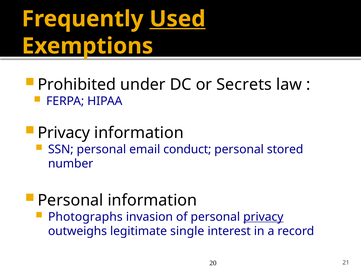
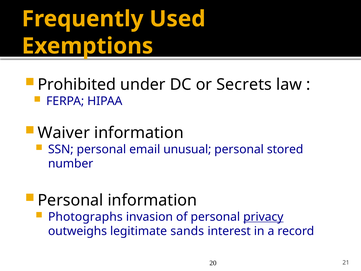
Used underline: present -> none (177, 19)
Privacy: Privacy -> Waiver (64, 133)
conduct: conduct -> unusual (187, 149)
single: single -> sands (187, 231)
